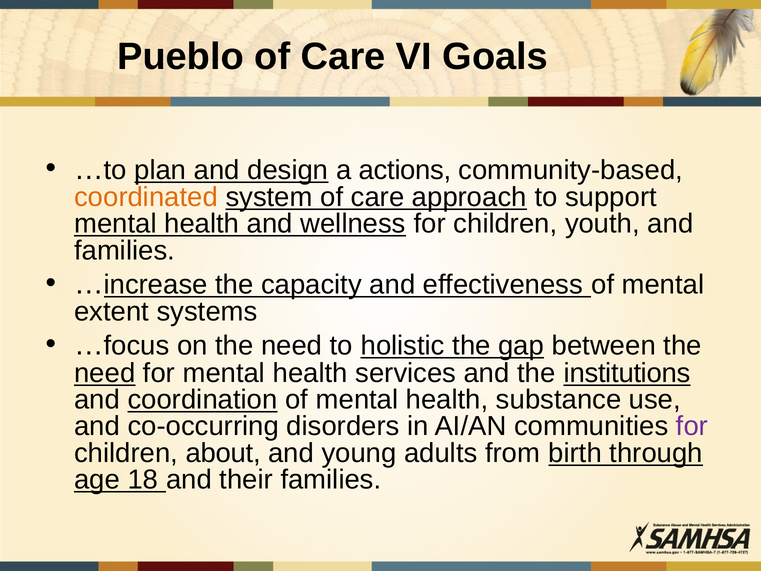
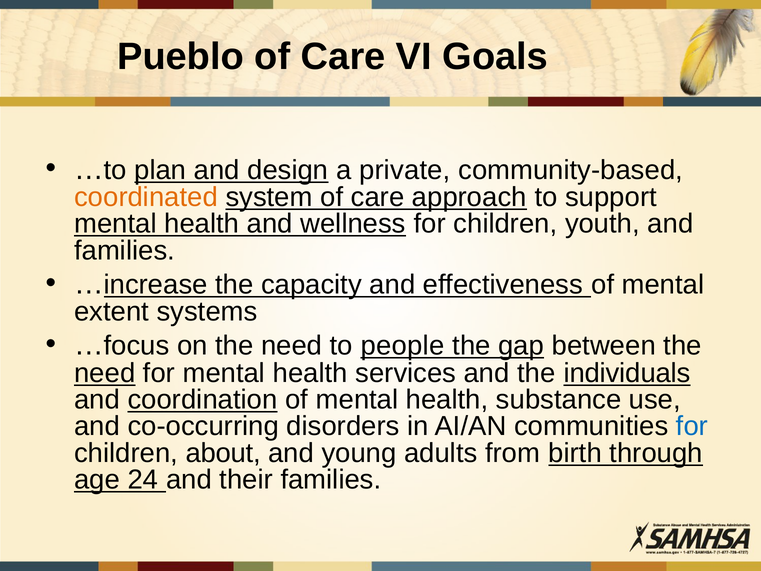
actions: actions -> private (405, 170)
holistic: holistic -> people (403, 346)
institutions: institutions -> individuals (627, 373)
for colour: purple -> blue (692, 426)
18: 18 -> 24 (143, 480)
